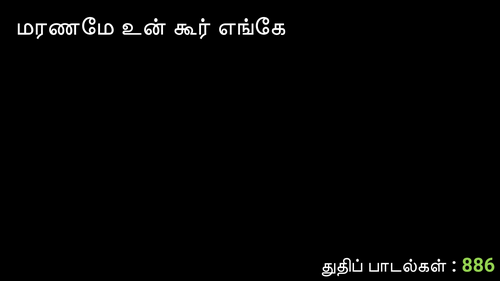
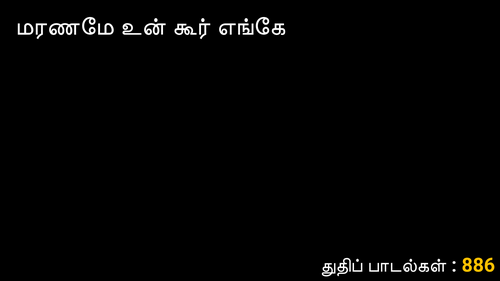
886 colour: light green -> yellow (478, 266)
